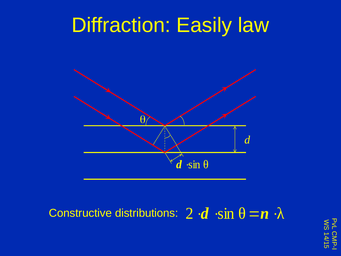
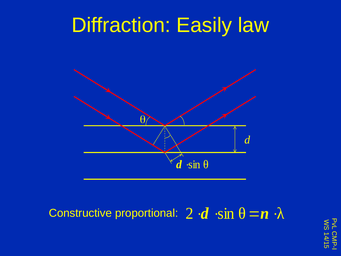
distributions: distributions -> proportional (147, 213)
